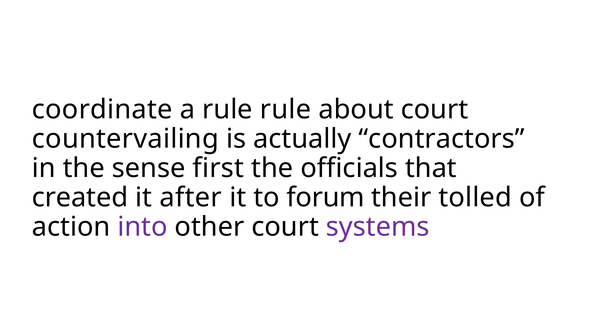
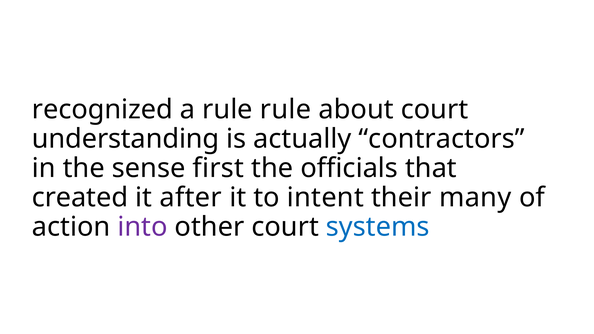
coordinate: coordinate -> recognized (102, 110)
countervailing: countervailing -> understanding (126, 139)
forum: forum -> intent (325, 198)
tolled: tolled -> many (475, 198)
systems colour: purple -> blue (378, 227)
